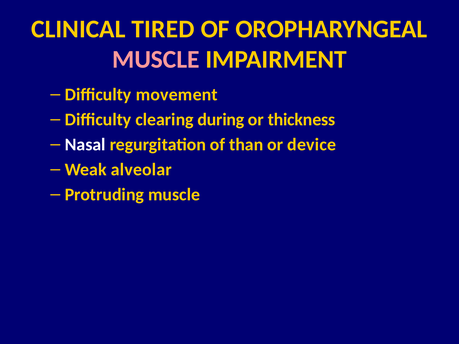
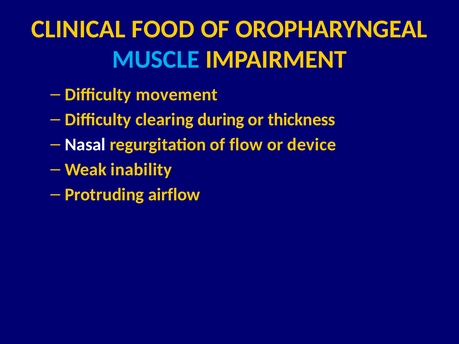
TIRED: TIRED -> FOOD (163, 29)
MUSCLE colour: pink -> light blue (156, 60)
than: than -> flow (246, 145)
alveolar: alveolar -> inability (141, 170)
Protruding muscle: muscle -> airflow (174, 195)
